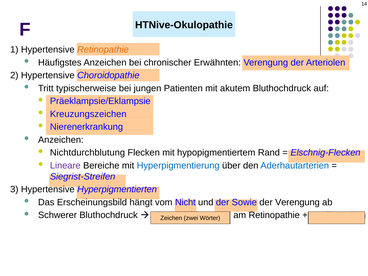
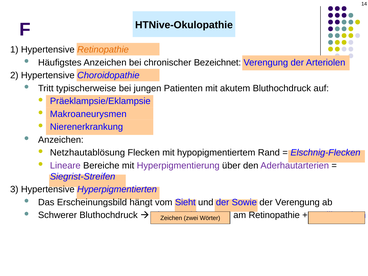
Erwähnten: Erwähnten -> Bezeichnet (217, 62)
Kreuzungszeichen: Kreuzungszeichen -> Makroaneurysmen (88, 114)
Nichtdurchblutung: Nichtdurchblutung -> Netzhautablösung (87, 153)
Hyperpigmentierung colour: blue -> purple (178, 166)
Aderhautarterien colour: blue -> purple (295, 166)
Nicht: Nicht -> Sieht (185, 202)
